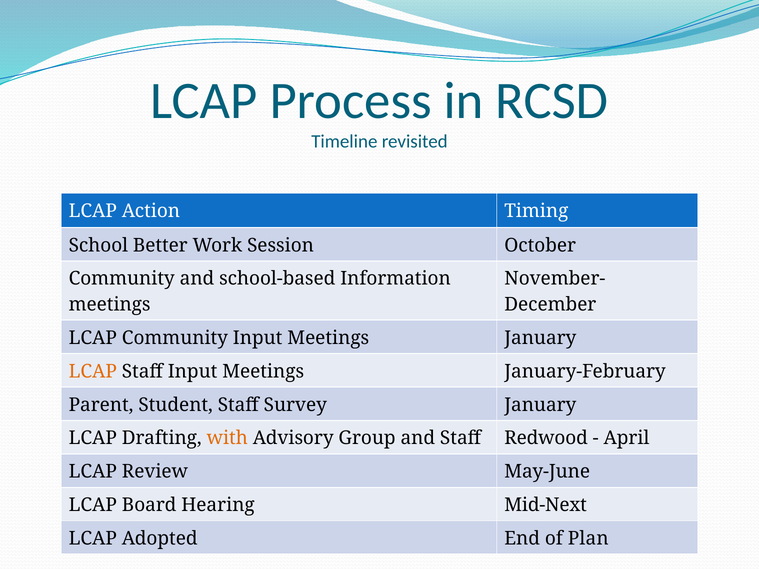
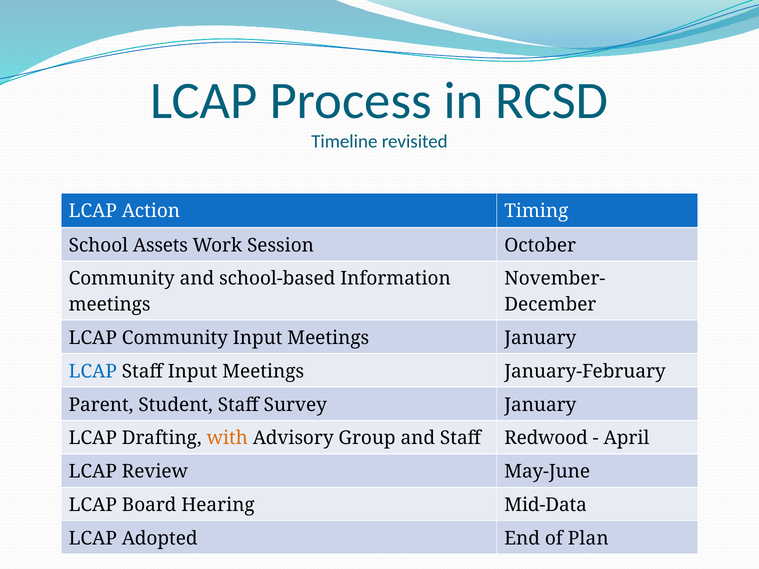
Better: Better -> Assets (160, 245)
LCAP colour: orange -> blue (93, 372)
Mid-Next: Mid-Next -> Mid-Data (546, 505)
